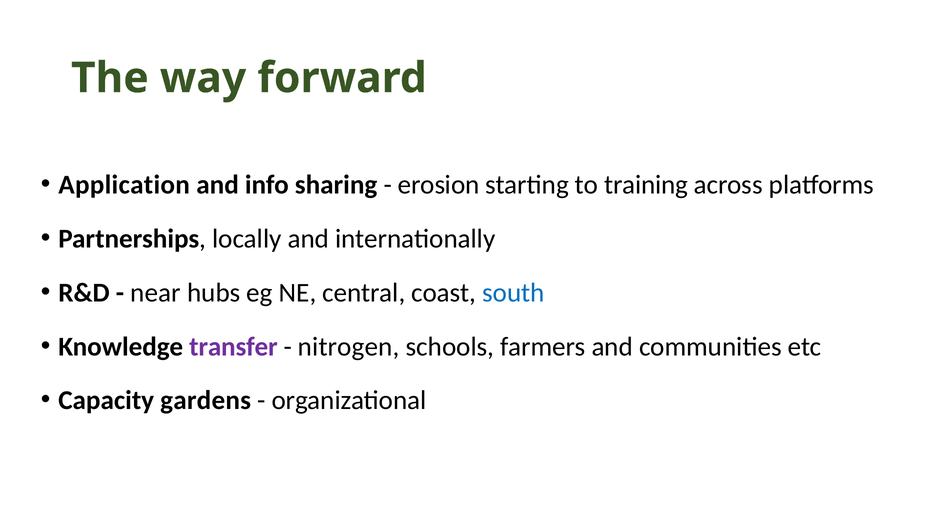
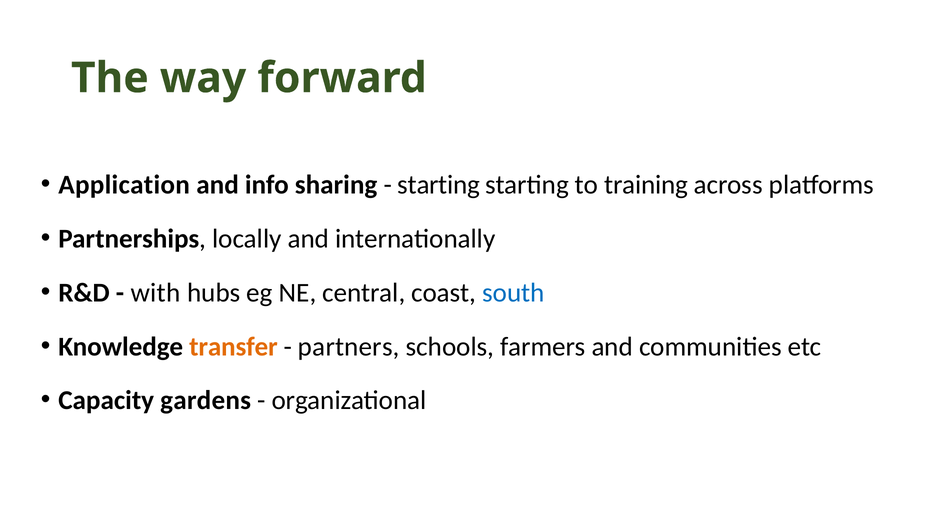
erosion: erosion -> starting (439, 185)
near: near -> with (155, 293)
transfer colour: purple -> orange (233, 347)
nitrogen: nitrogen -> partners (349, 347)
